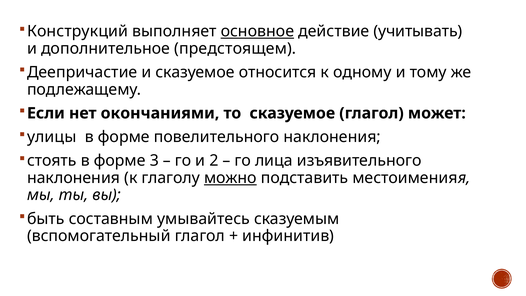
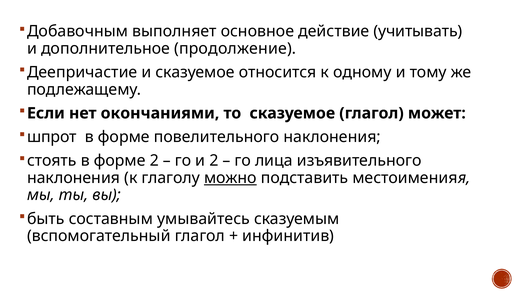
Конструкций: Конструкций -> Добавочным (78, 31)
основное underline: present -> none (257, 31)
предстоящем: предстоящем -> продолжение (235, 49)
улицы: улицы -> шпрот (52, 137)
форме 3: 3 -> 2 (154, 161)
